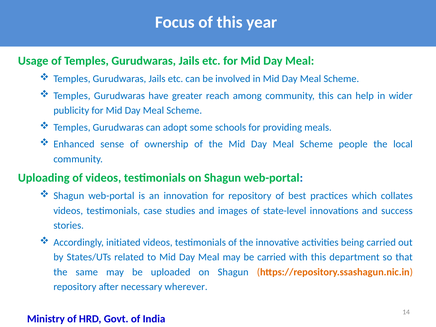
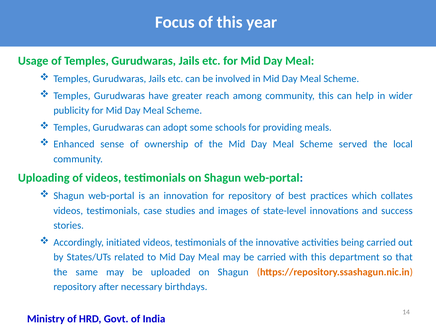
people: people -> served (353, 144)
wherever: wherever -> birthdays (186, 287)
